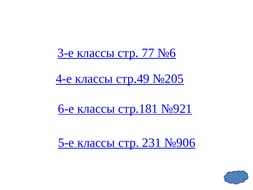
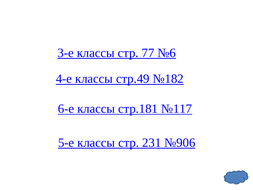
№205: №205 -> №182 (168, 79)
№921: №921 -> №117 (177, 109)
